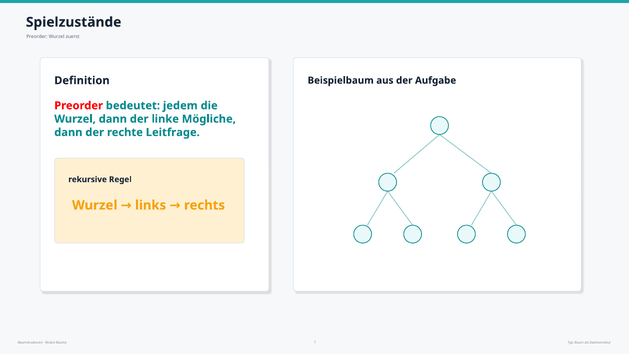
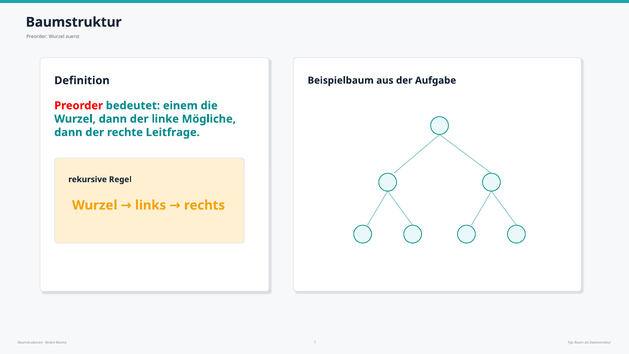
Spielzustände: Spielzustände -> Baumstruktur (74, 22)
jedem: jedem -> einem (180, 106)
